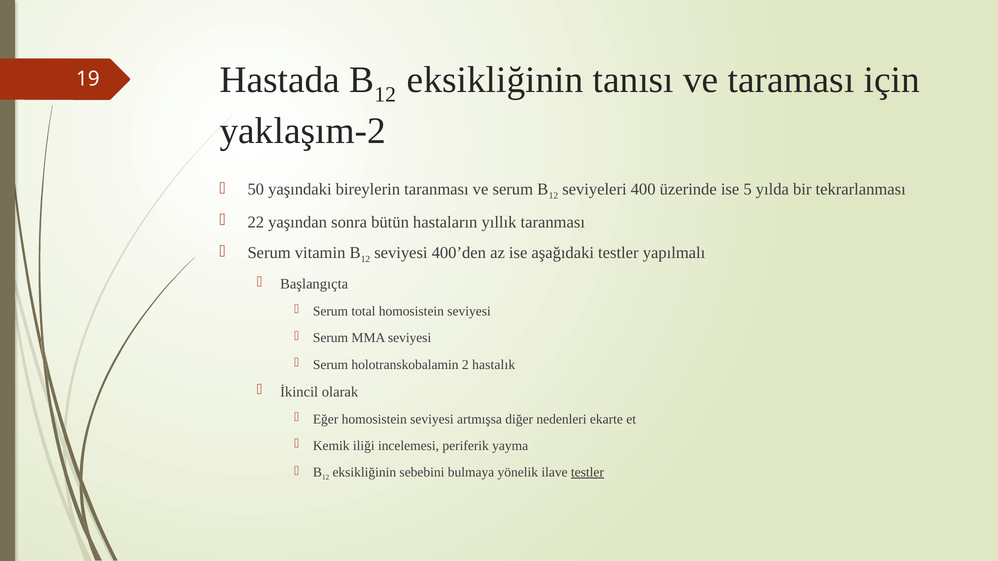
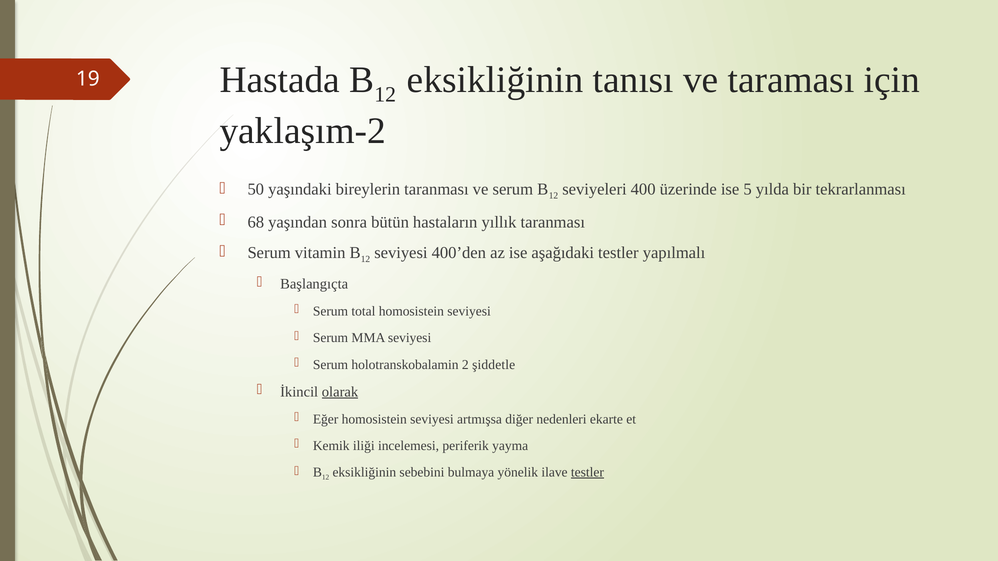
22: 22 -> 68 (256, 222)
hastalık: hastalık -> şiddetle (494, 365)
olarak underline: none -> present (340, 392)
